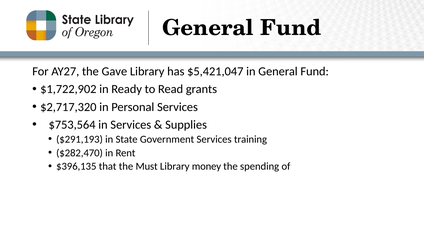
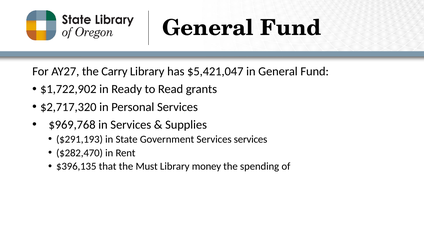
Gave: Gave -> Carry (114, 72)
$753,564: $753,564 -> $969,768 (72, 125)
Services training: training -> services (251, 140)
